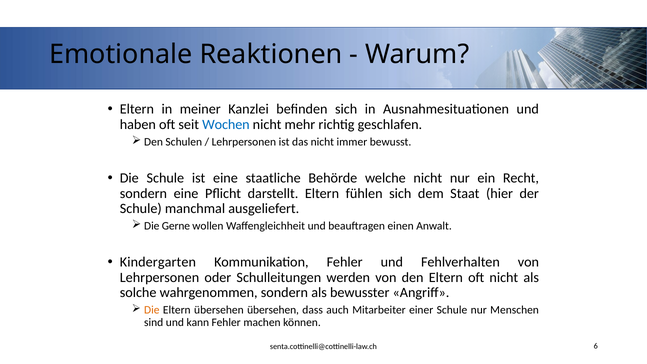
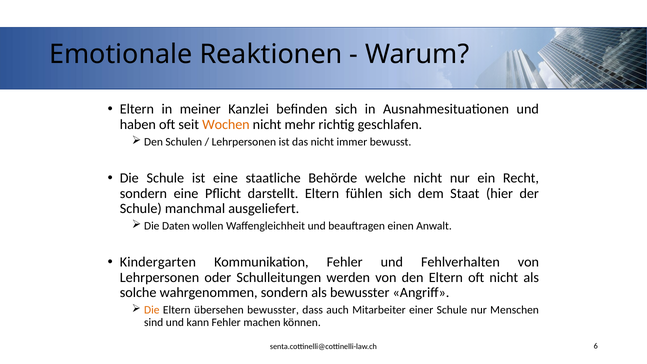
Wochen colour: blue -> orange (226, 125)
Gerne: Gerne -> Daten (176, 226)
übersehen übersehen: übersehen -> bewusster (273, 310)
